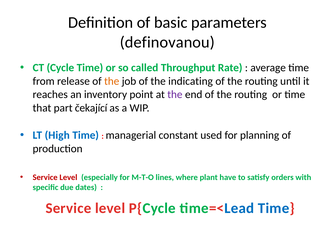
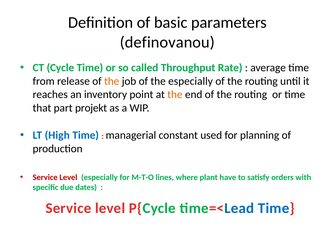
the indicating: indicating -> especially (191, 81)
the colour: purple -> orange (175, 95)
čekající: čekající -> projekt (91, 108)
